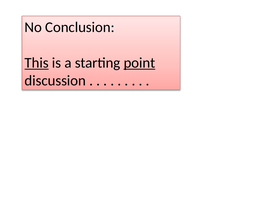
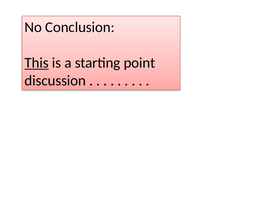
point underline: present -> none (139, 63)
